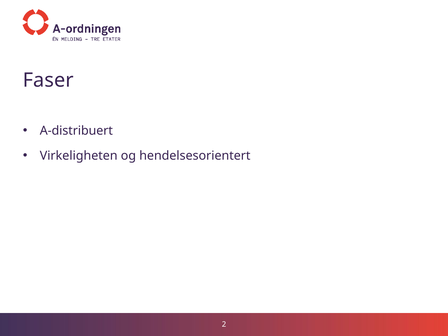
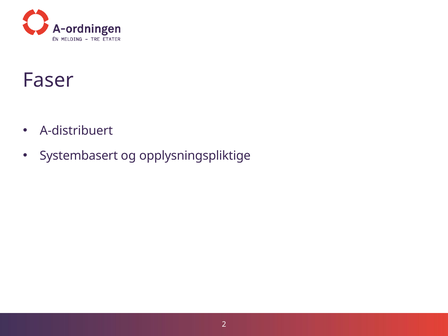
Virkeligheten: Virkeligheten -> Systembasert (79, 156)
hendelsesorientert: hendelsesorientert -> opplysningspliktige (195, 156)
